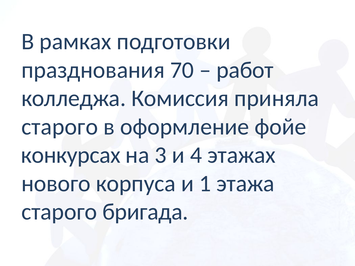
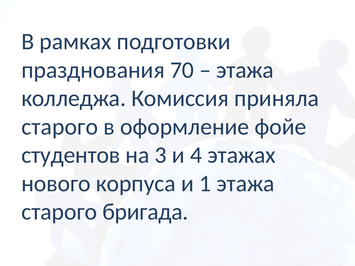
работ: работ -> этажа (245, 70)
конкурсах: конкурсах -> студентов (71, 155)
